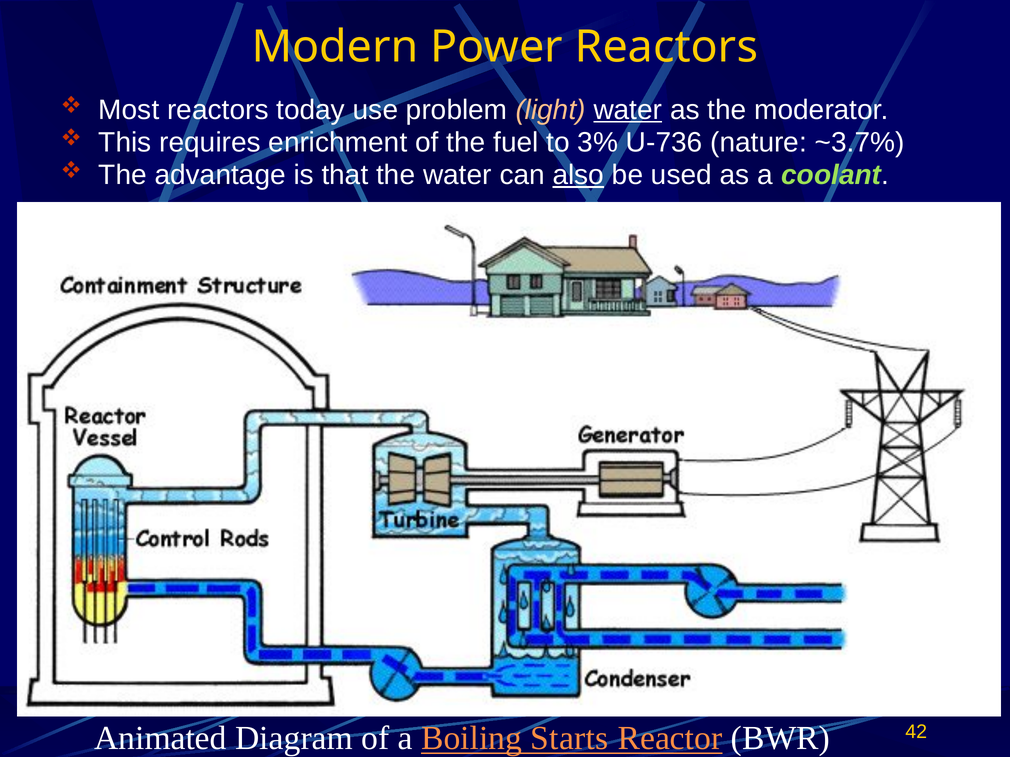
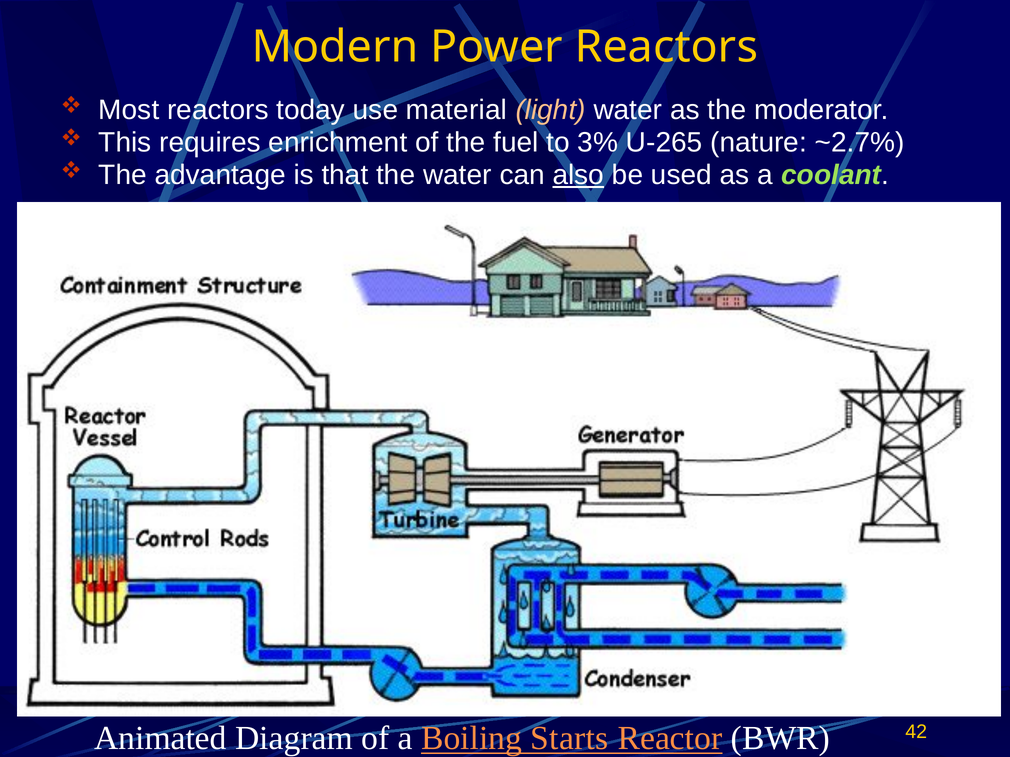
problem: problem -> material (457, 110)
water underline: present -> none (628, 110)
U-736: U-736 -> U-265 (664, 142)
~3.7%: ~3.7% -> ~2.7% (860, 142)
